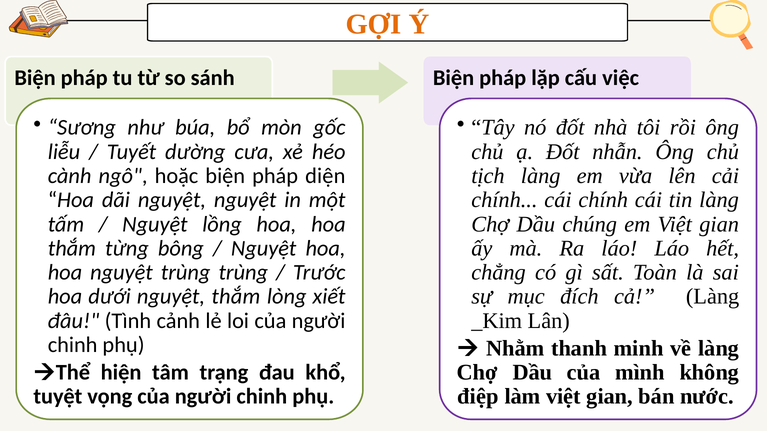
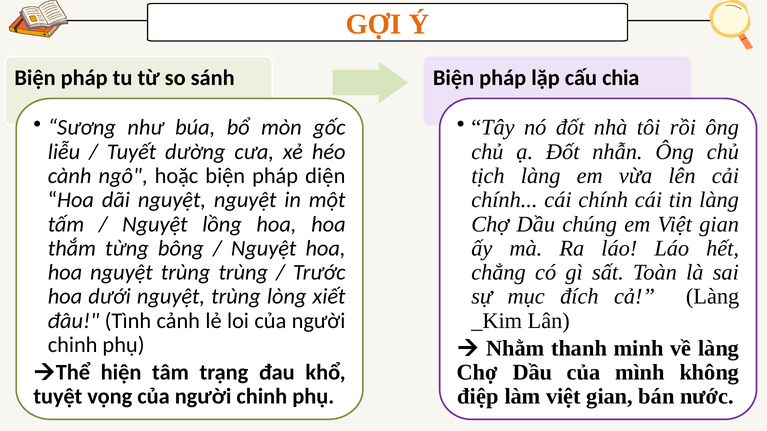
việc: việc -> chia (621, 78)
dưới nguyệt thắm: thắm -> trùng (236, 297)
